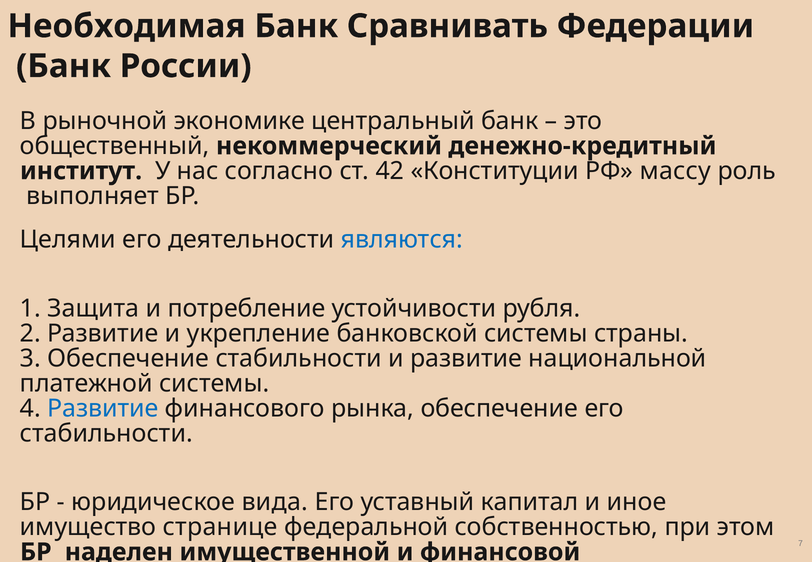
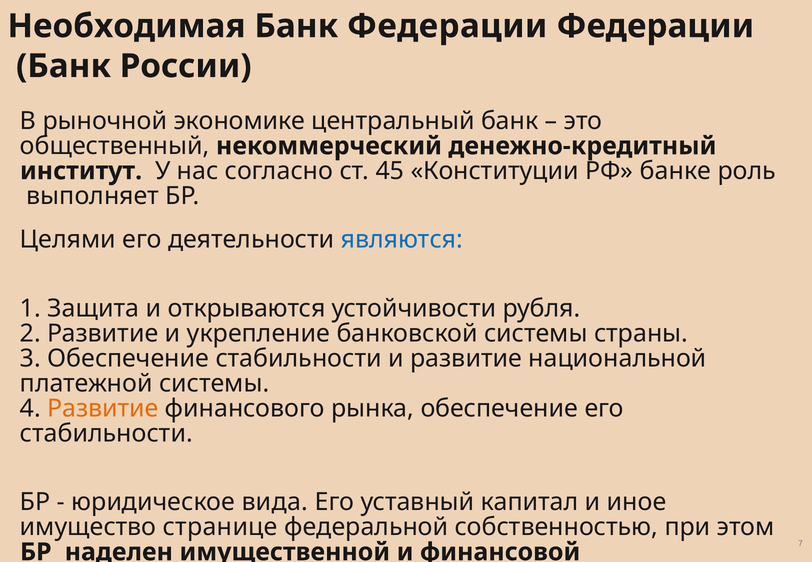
Банк Сравнивать: Сравнивать -> Федерации (447, 26)
42: 42 -> 45 (390, 171)
массу: массу -> банке (675, 171)
потребление: потребление -> открываются (247, 309)
Развитие colour: blue -> orange (103, 408)
